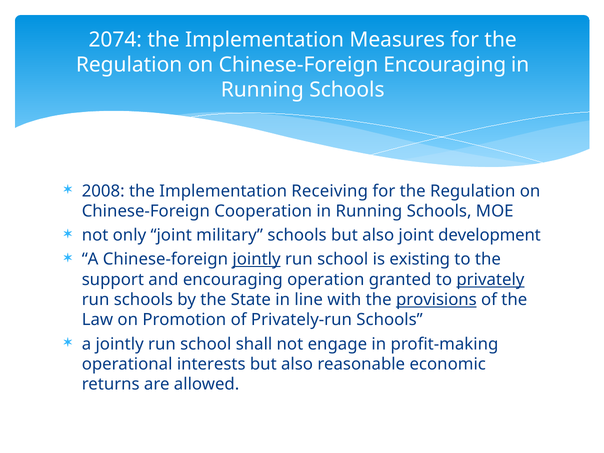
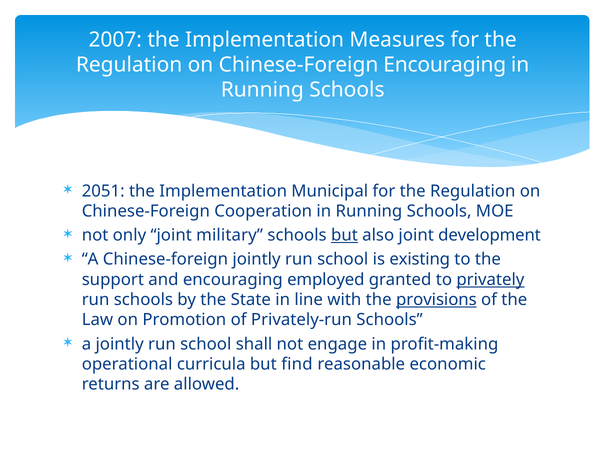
2074: 2074 -> 2007 (115, 40)
2008: 2008 -> 2051 (103, 191)
Receiving: Receiving -> Municipal (330, 191)
but underline: none -> present (344, 235)
jointly underline: present -> none (257, 259)
operation: operation -> employed (326, 280)
interests: interests -> curricula (211, 364)
also: also -> find (297, 364)
